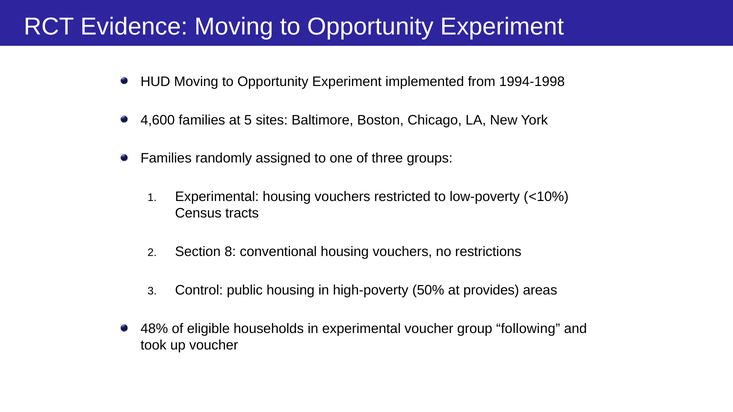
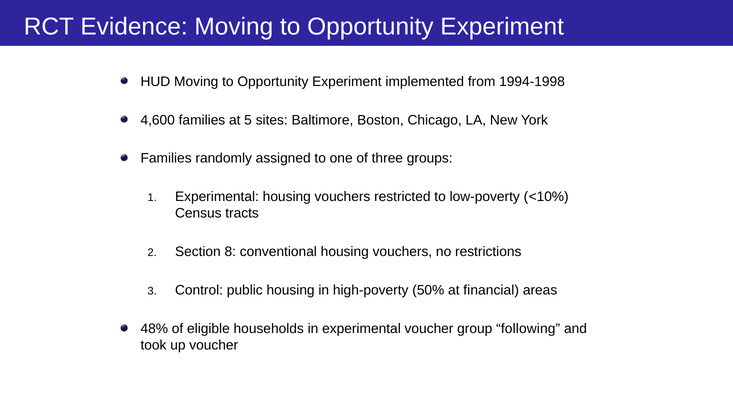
provides: provides -> financial (491, 290)
